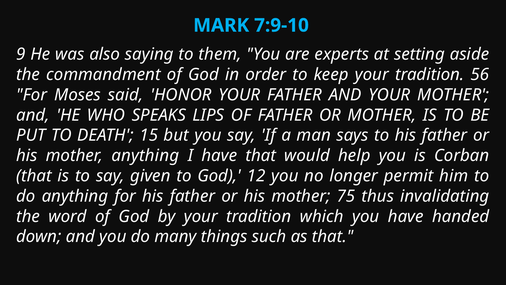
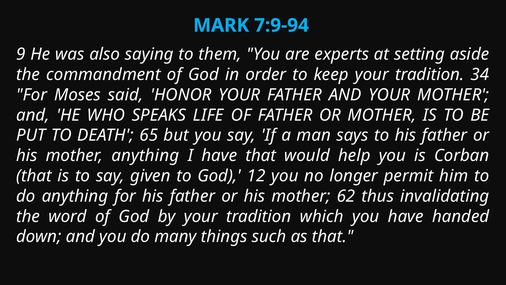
7:9-10: 7:9-10 -> 7:9-94 (282, 25)
56: 56 -> 34 (480, 74)
LIPS: LIPS -> LIFE (208, 115)
15: 15 -> 65 (149, 135)
75: 75 -> 62 (346, 196)
